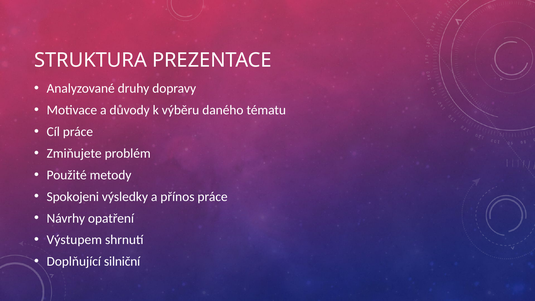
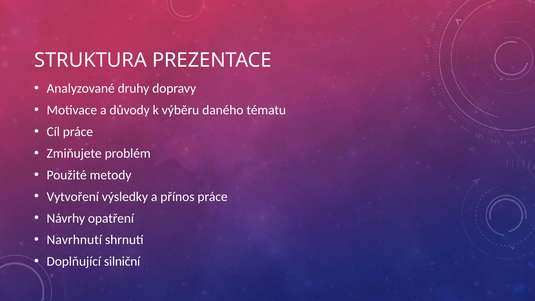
Spokojeni: Spokojeni -> Vytvoření (73, 197)
Výstupem: Výstupem -> Navrhnutí (74, 240)
